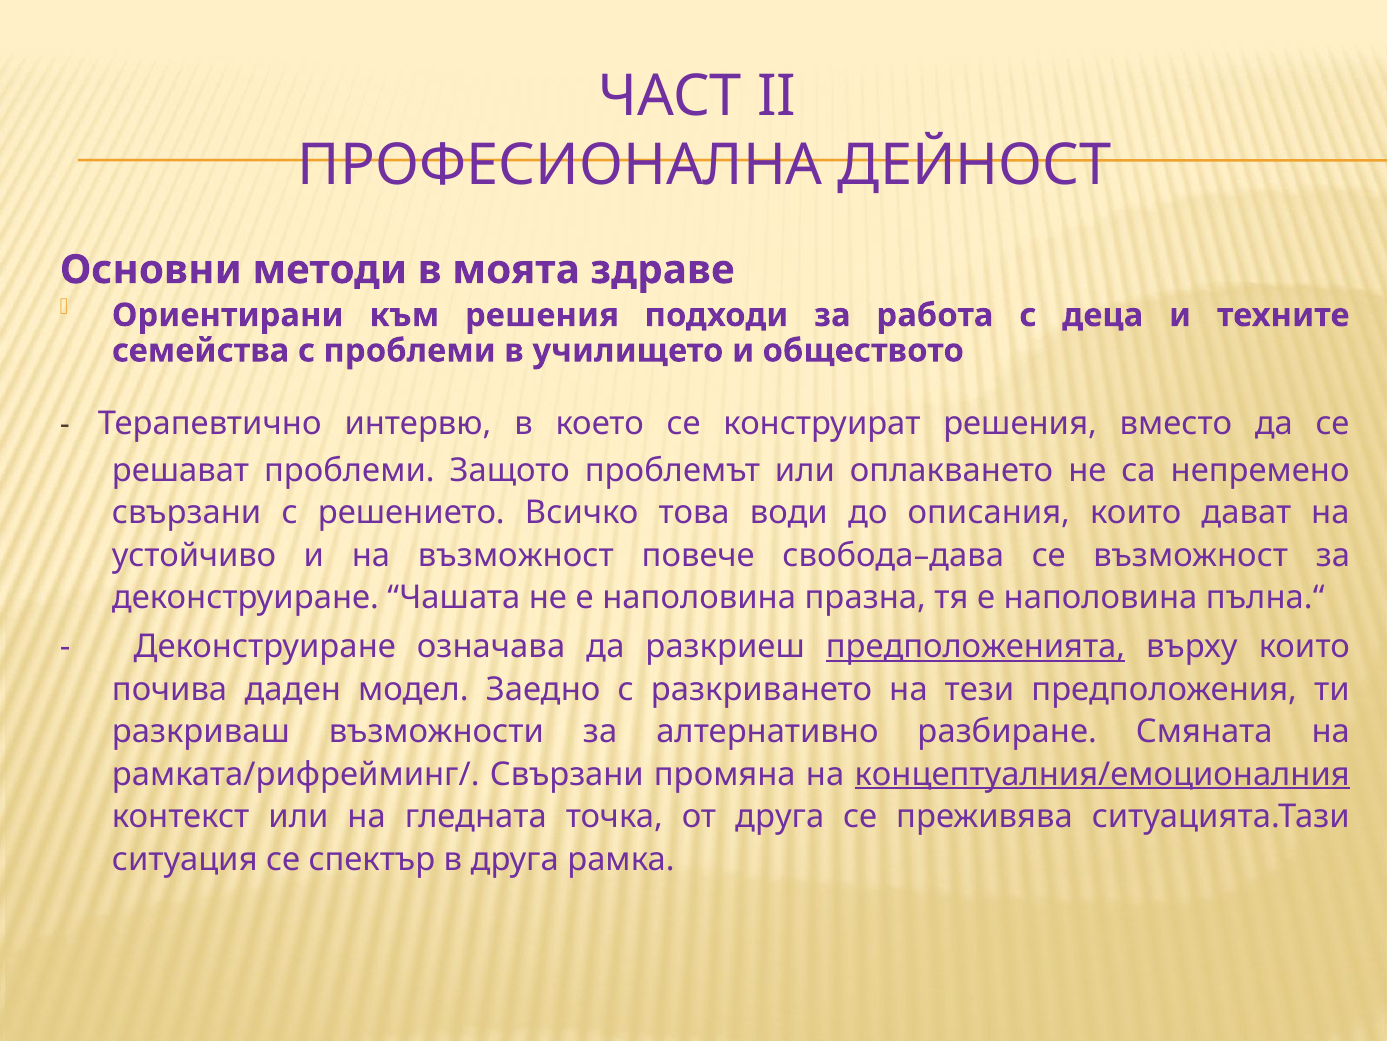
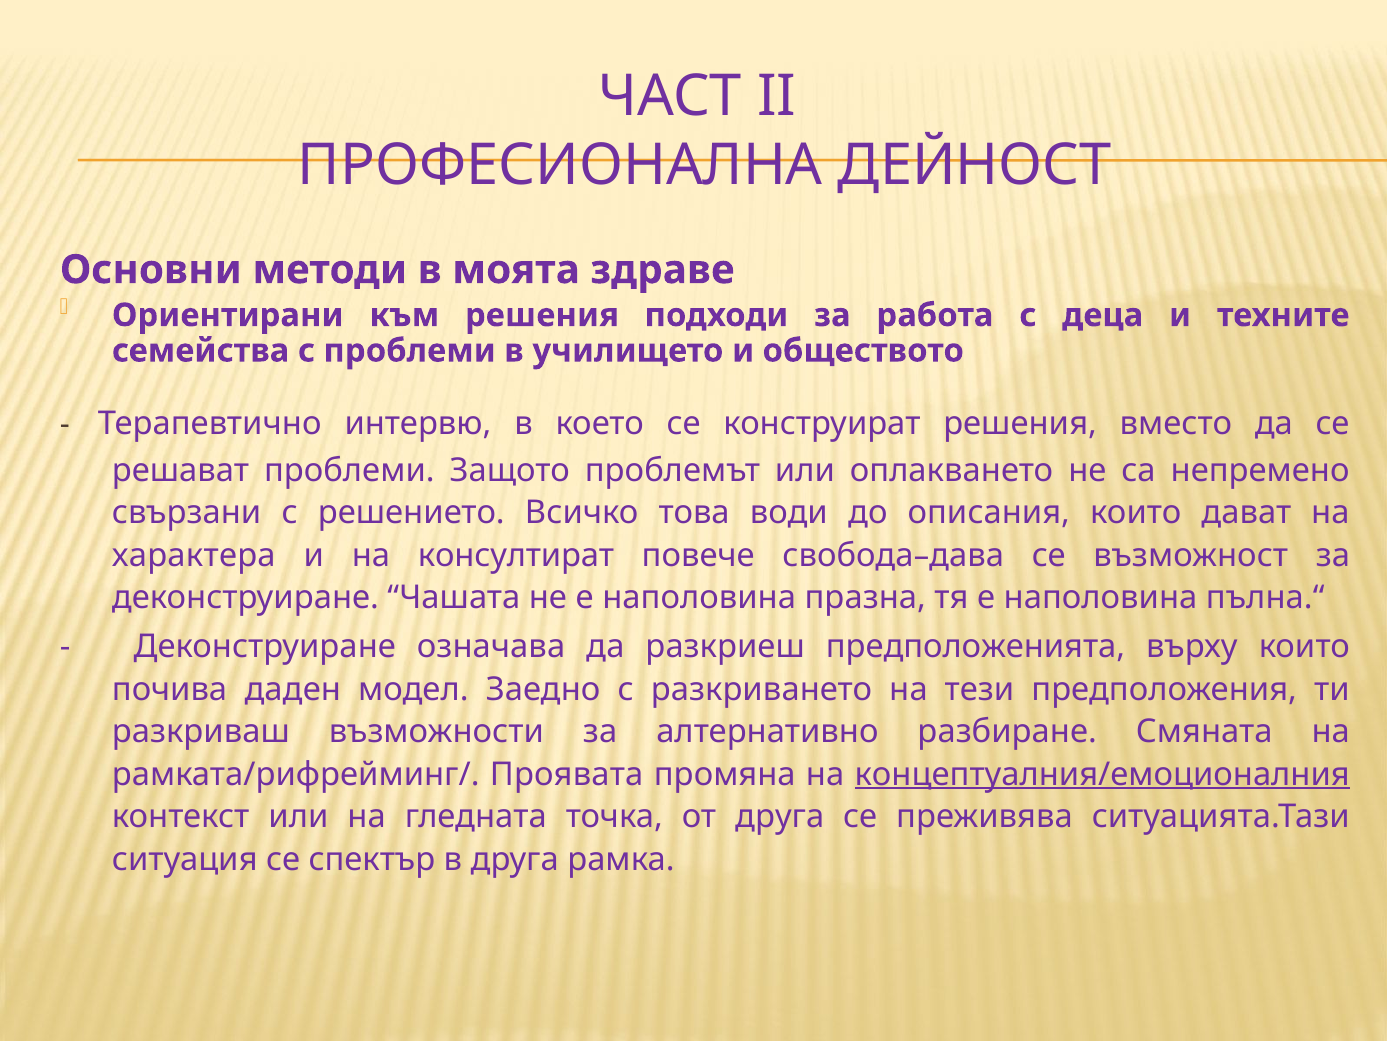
устойчиво: устойчиво -> характера (194, 555)
на възможност: възможност -> консултират (516, 555)
предположенията underline: present -> none (976, 647)
рамката/рифрейминг/ Свързани: Свързани -> Проявата (567, 774)
